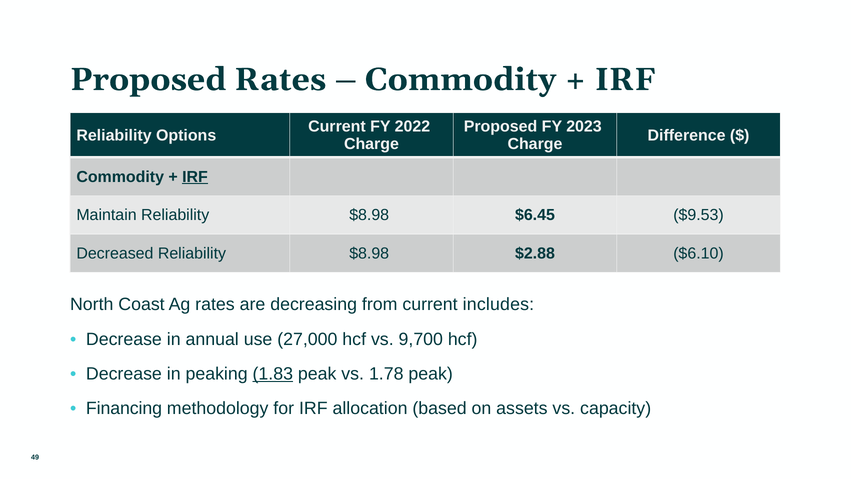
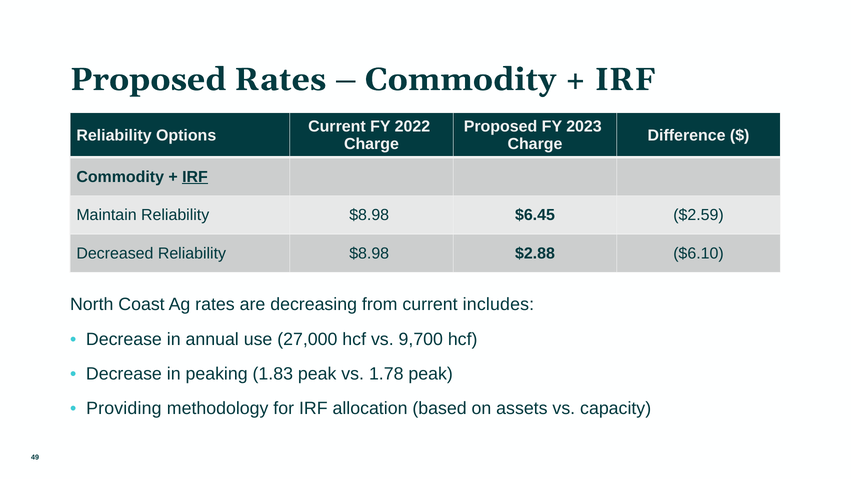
$9.53: $9.53 -> $2.59 (699, 215)
1.83 underline: present -> none (273, 374)
Financing: Financing -> Providing (124, 408)
